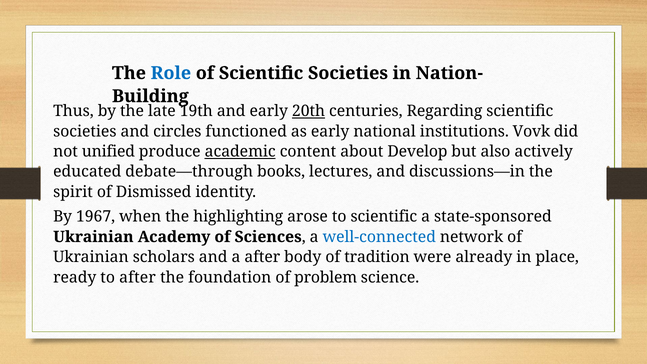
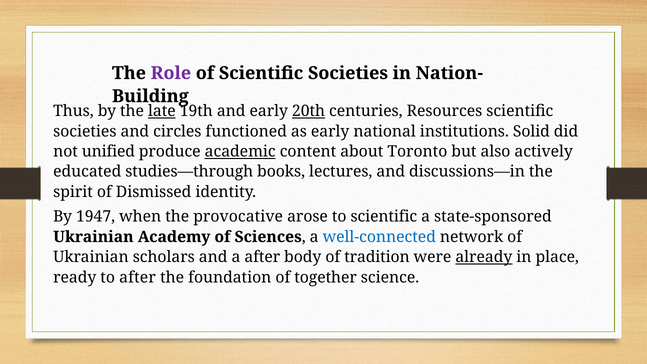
Role colour: blue -> purple (171, 73)
late underline: none -> present (162, 111)
Regarding: Regarding -> Resources (444, 111)
Vovk: Vovk -> Solid (531, 131)
Develop: Develop -> Toronto (417, 152)
debate—through: debate—through -> studies—through (189, 172)
1967: 1967 -> 1947 (96, 217)
highlighting: highlighting -> provocative (238, 217)
already underline: none -> present (484, 257)
problem: problem -> together (326, 277)
